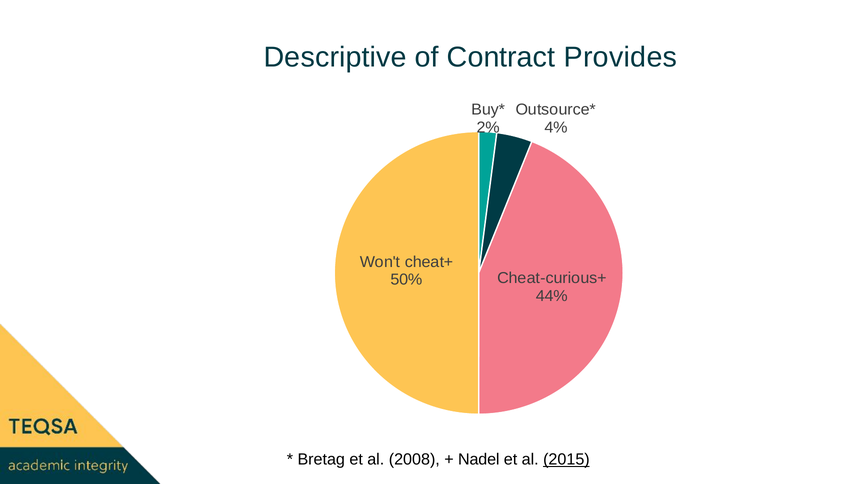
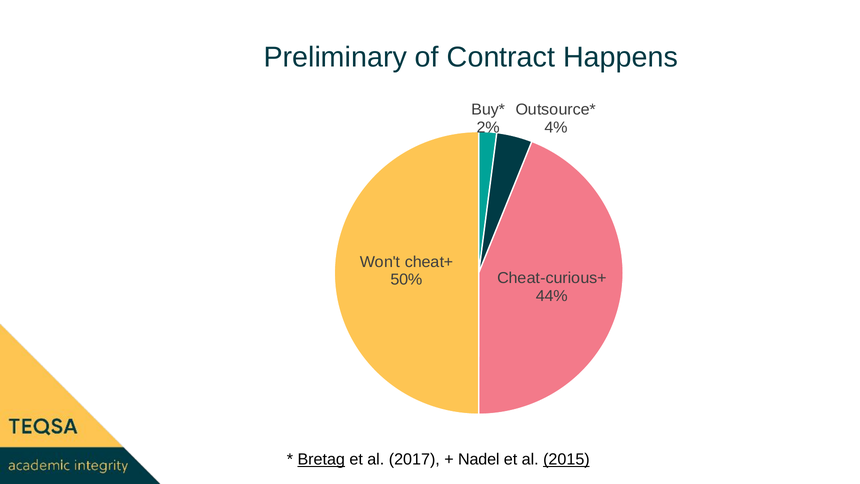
Descriptive: Descriptive -> Preliminary (335, 57)
Provides: Provides -> Happens (621, 57)
Bretag underline: none -> present (321, 459)
2008: 2008 -> 2017 (414, 459)
